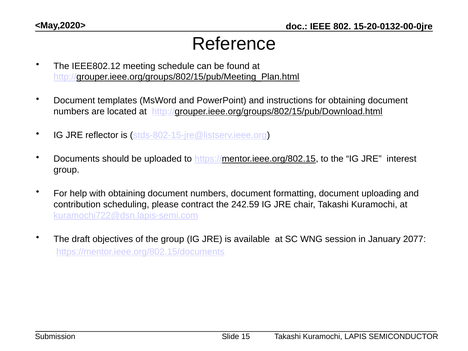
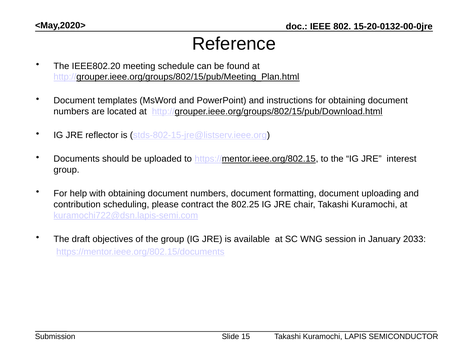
IEEE802.12: IEEE802.12 -> IEEE802.20 (96, 66)
242.59: 242.59 -> 802.25 (245, 204)
2077: 2077 -> 2033 (415, 239)
